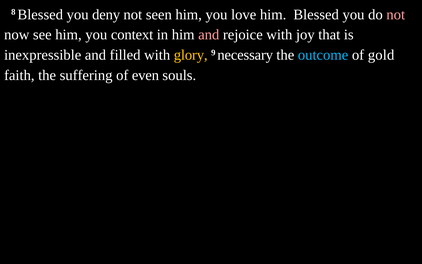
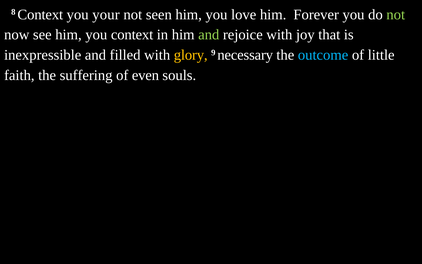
8 Blessed: Blessed -> Context (40, 15)
deny: deny -> your (106, 15)
him Blessed: Blessed -> Forever (316, 15)
not colour: pink -> light green (396, 15)
and colour: pink -> light green (209, 35)
gold: gold -> little (381, 55)
